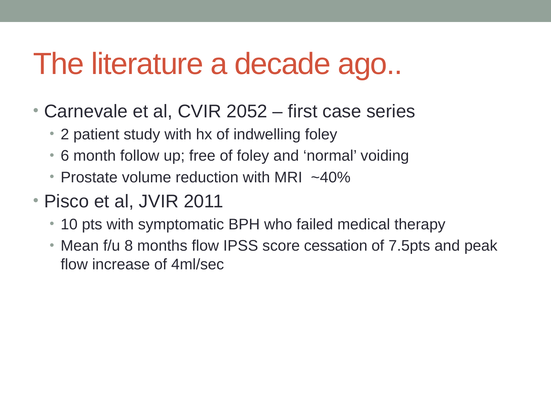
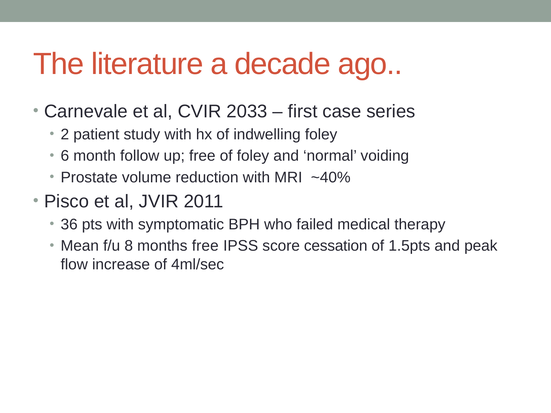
2052: 2052 -> 2033 (247, 111)
10: 10 -> 36 (69, 225)
months flow: flow -> free (205, 246)
7.5pts: 7.5pts -> 1.5pts (409, 246)
